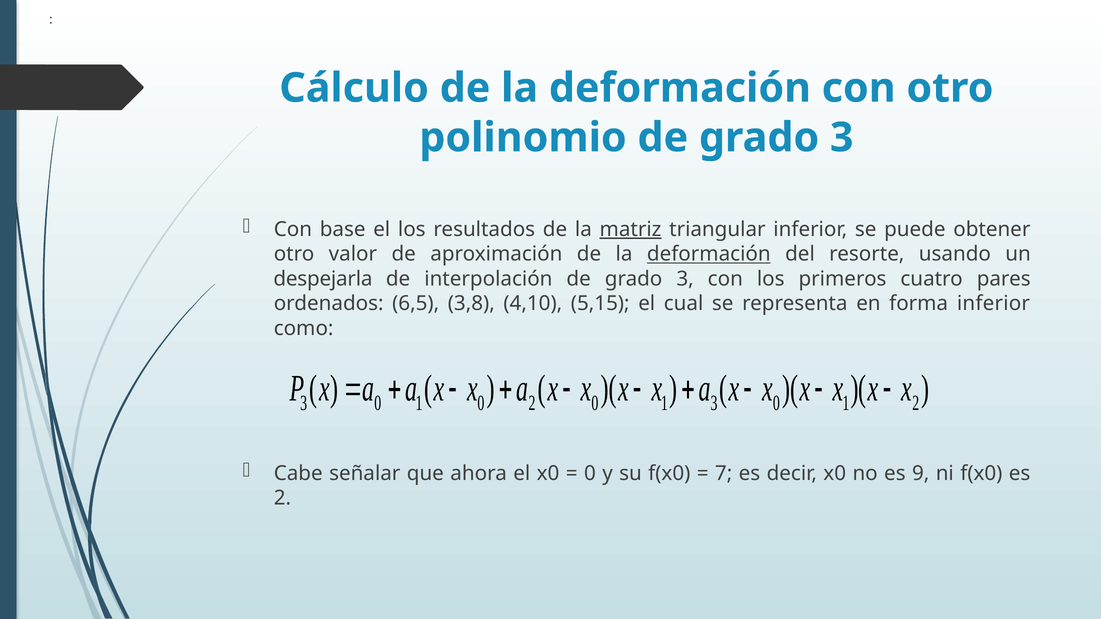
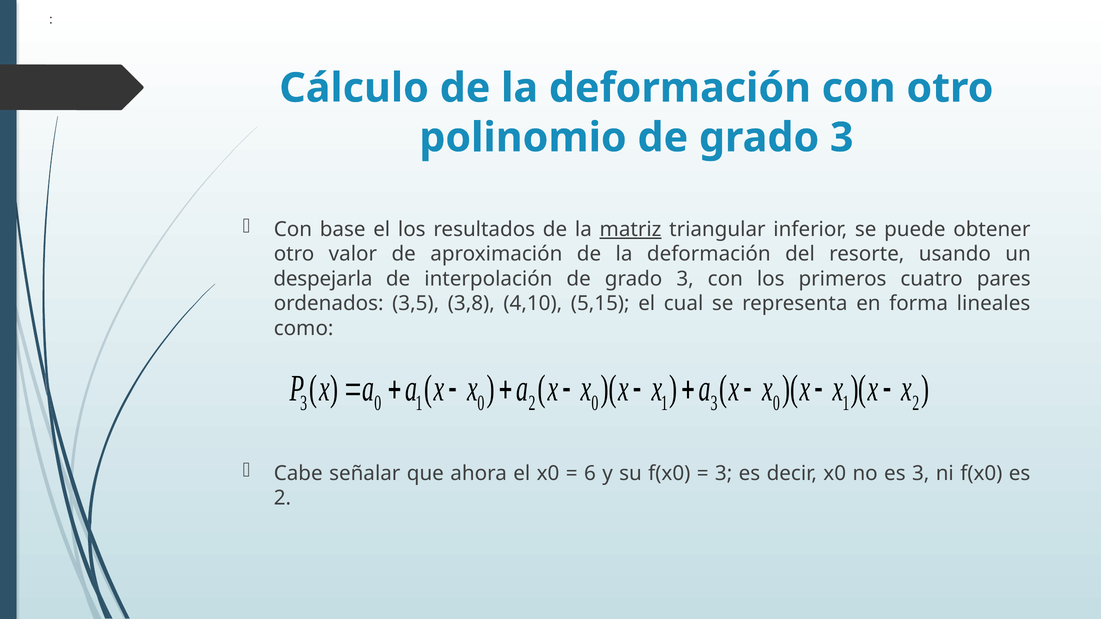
deformación underline: present -> none (709, 254)
6,5: 6,5 -> 3,5 (416, 304)
forma inferior: inferior -> lineales (994, 304)
0: 0 -> 6 (590, 474)
7: 7 -> 3 (724, 474)
es 9: 9 -> 3 (921, 474)
